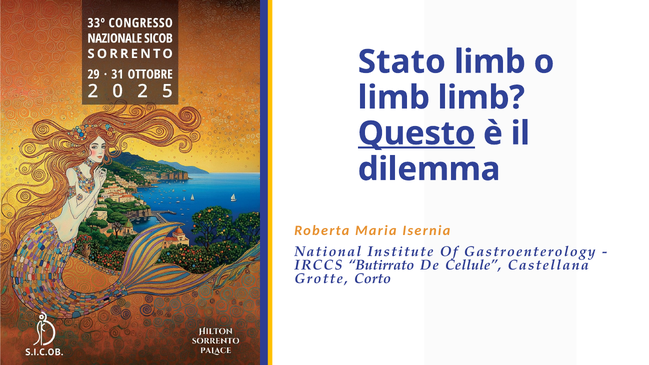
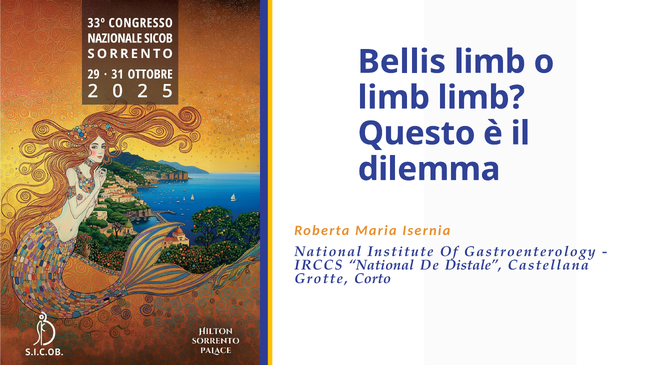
Stato: Stato -> Bellis (402, 62)
Questo underline: present -> none (417, 133)
IRCCS Butirrato: Butirrato -> National (381, 265)
Cellule: Cellule -> Distale (473, 265)
